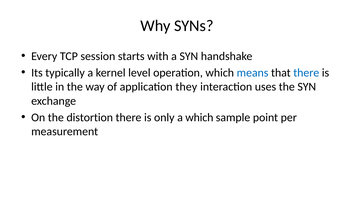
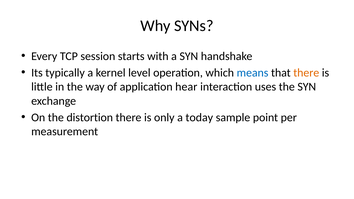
there colour: blue -> orange (306, 73)
they: they -> hear (186, 87)
a which: which -> today (199, 117)
